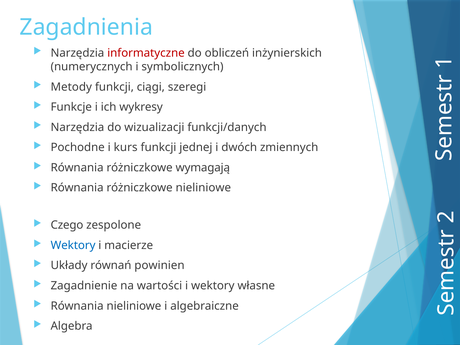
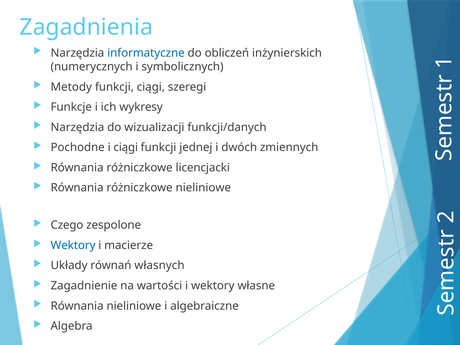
informatyczne colour: red -> blue (146, 53)
i kurs: kurs -> ciągi (126, 147)
wymagają: wymagają -> licencjacki (203, 168)
powinien: powinien -> własnych (159, 266)
